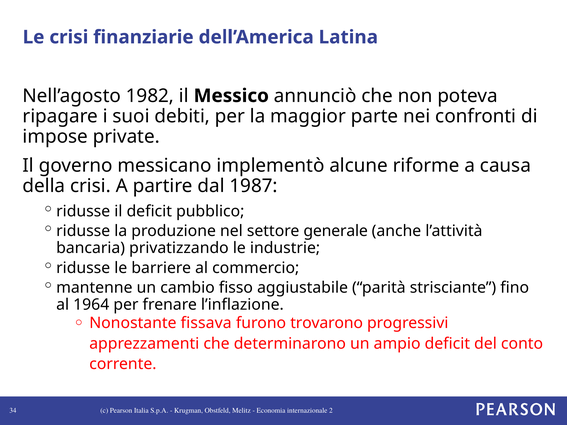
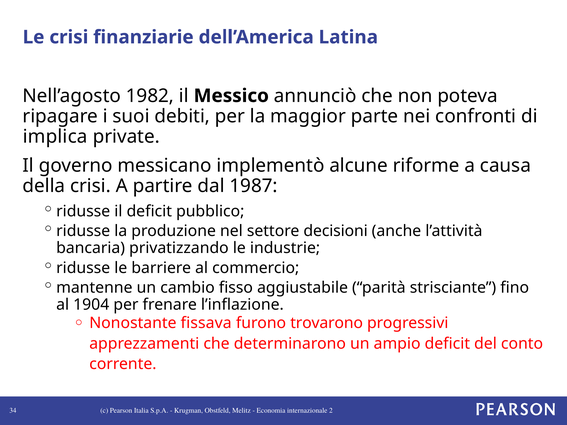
impose: impose -> implica (55, 137)
generale: generale -> decisioni (336, 231)
1964: 1964 -> 1904 (91, 305)
